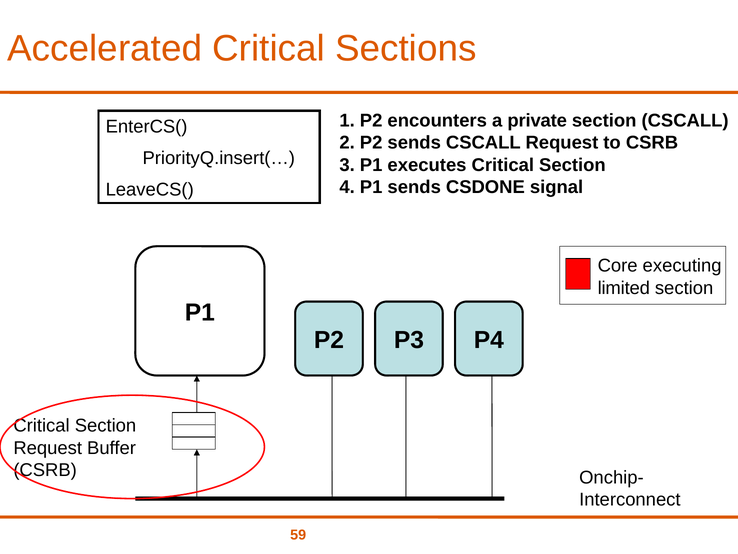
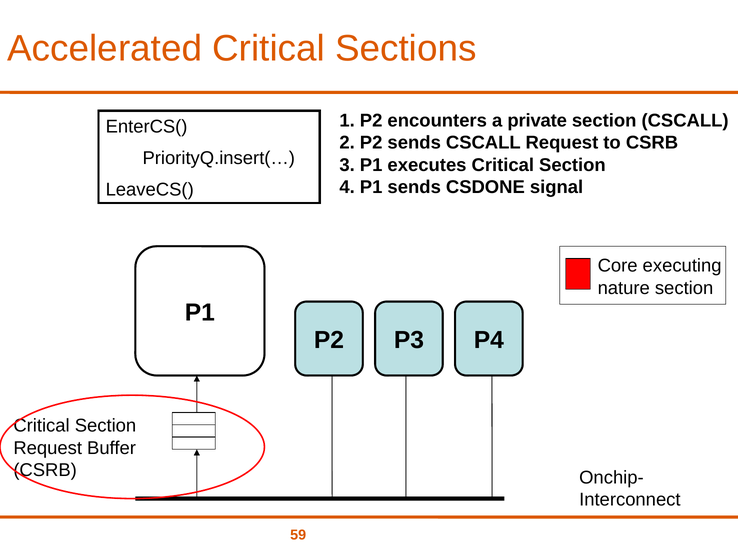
limited: limited -> nature (624, 288)
